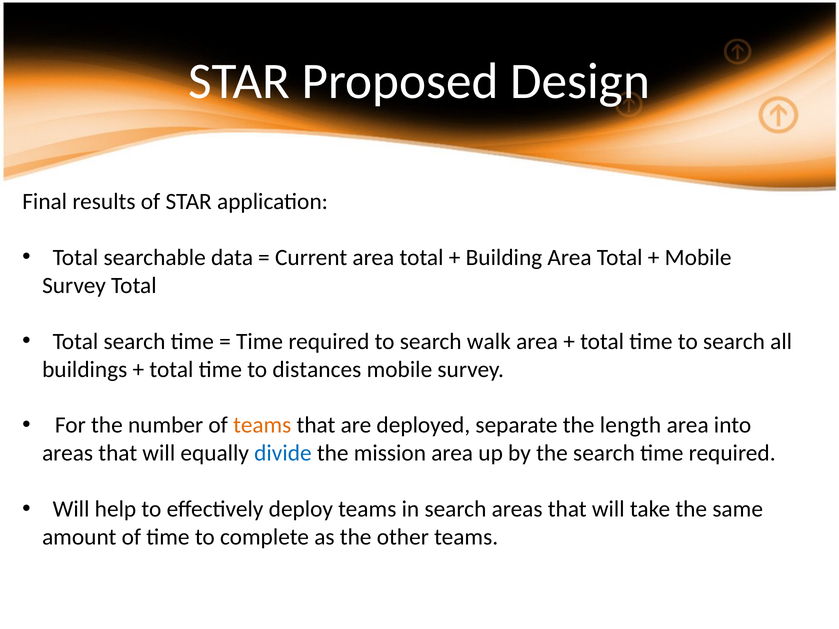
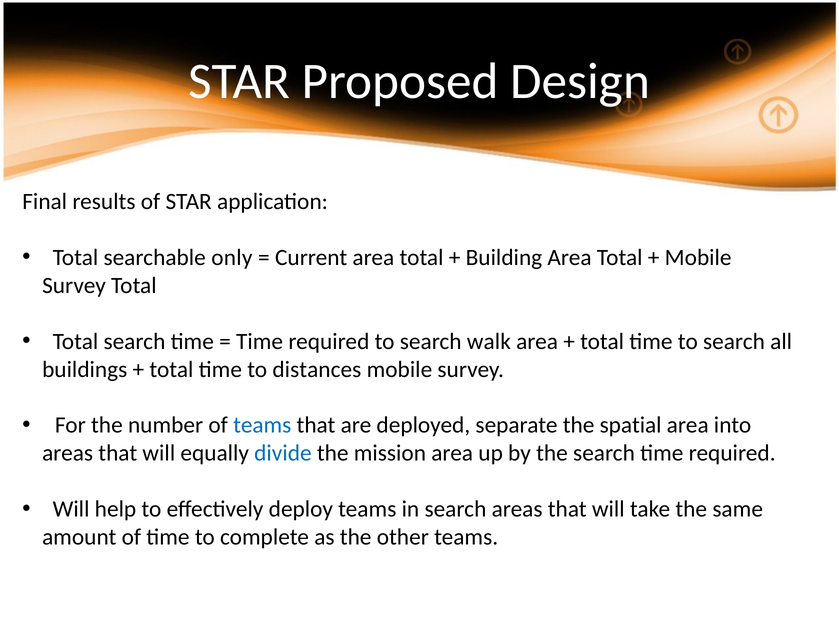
data: data -> only (232, 258)
teams colour: orange -> blue (262, 425)
length: length -> spatial (631, 425)
